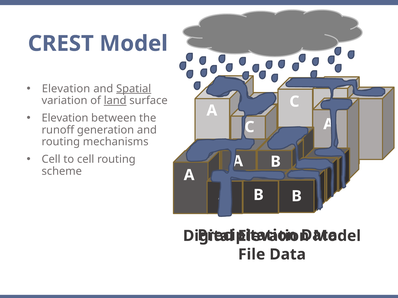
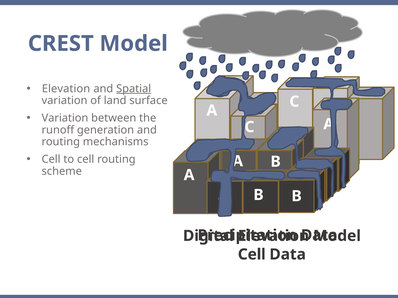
land underline: present -> none (115, 101)
Elevation: Elevation -> Variation (65, 118)
File: File -> Cell (252, 255)
